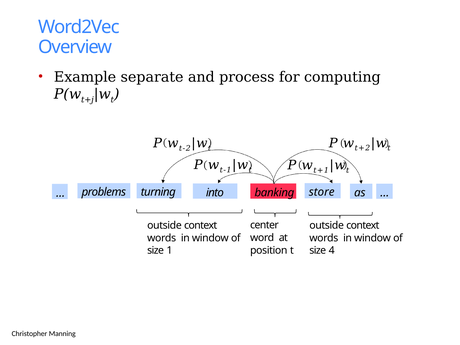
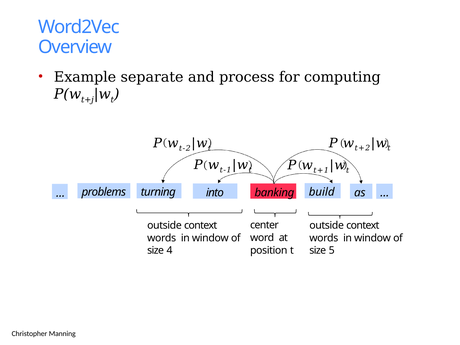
store: store -> build (322, 192)
1: 1 -> 4 (170, 250)
4: 4 -> 5 (332, 250)
